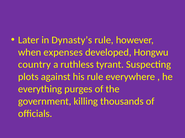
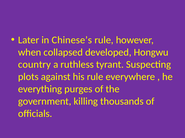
Dynasty’s: Dynasty’s -> Chinese’s (72, 40)
expenses: expenses -> collapsed (63, 53)
